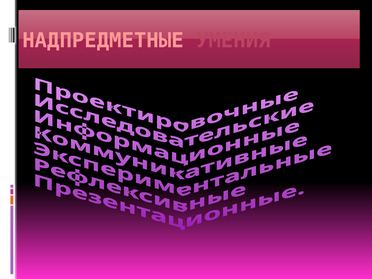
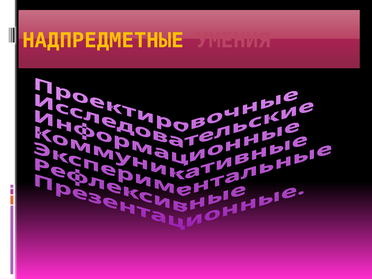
НАДПРЕДМЕТНЫЕ colour: pink -> yellow (103, 41)
